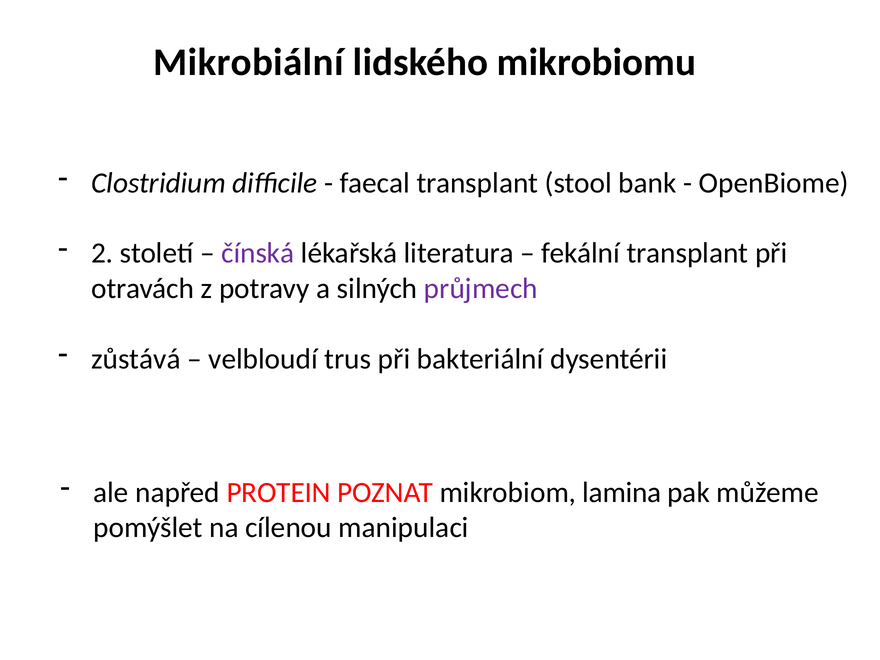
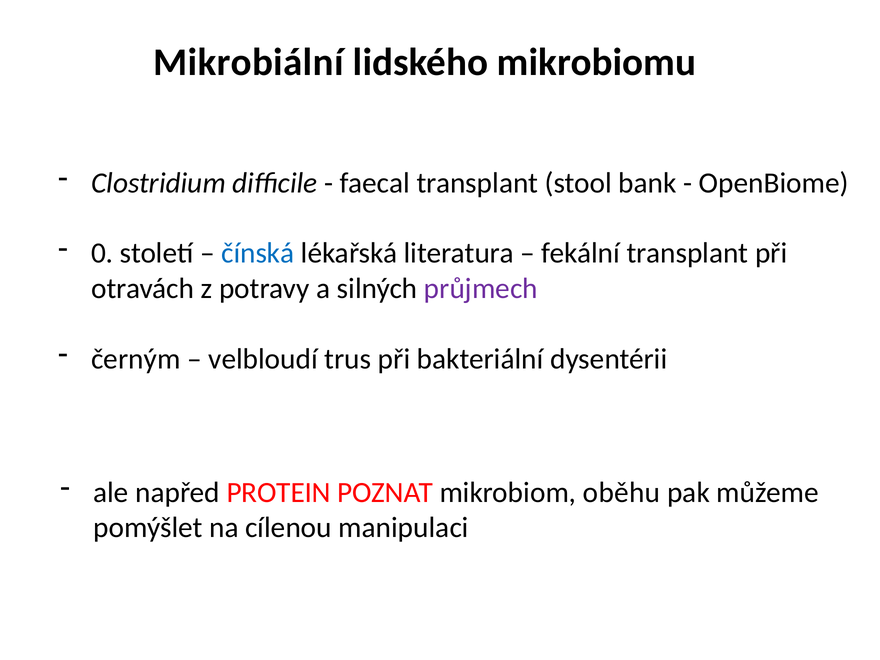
2: 2 -> 0 (102, 253)
čínská colour: purple -> blue (258, 253)
zůstává: zůstává -> černým (136, 359)
lamina: lamina -> oběhu (622, 493)
